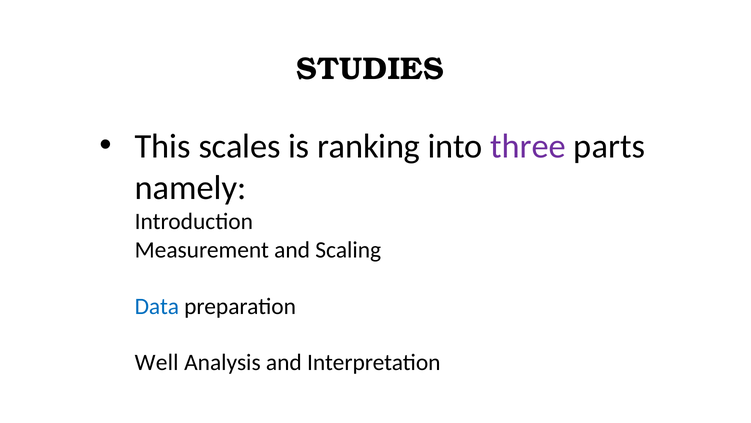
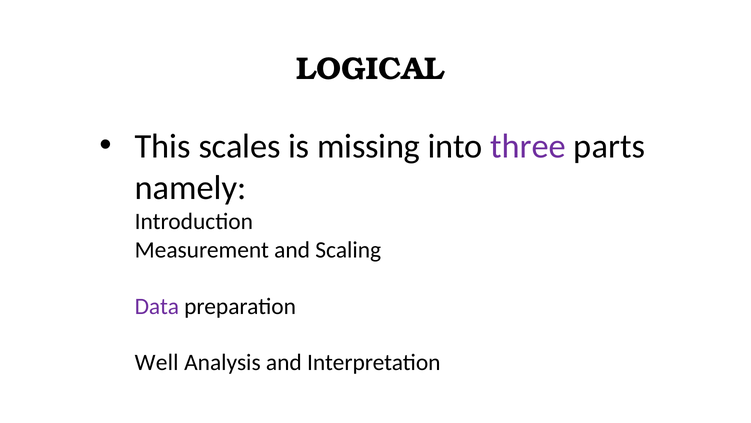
STUDIES: STUDIES -> LOGICAL (370, 69)
ranking: ranking -> missing (369, 146)
Data colour: blue -> purple (157, 306)
